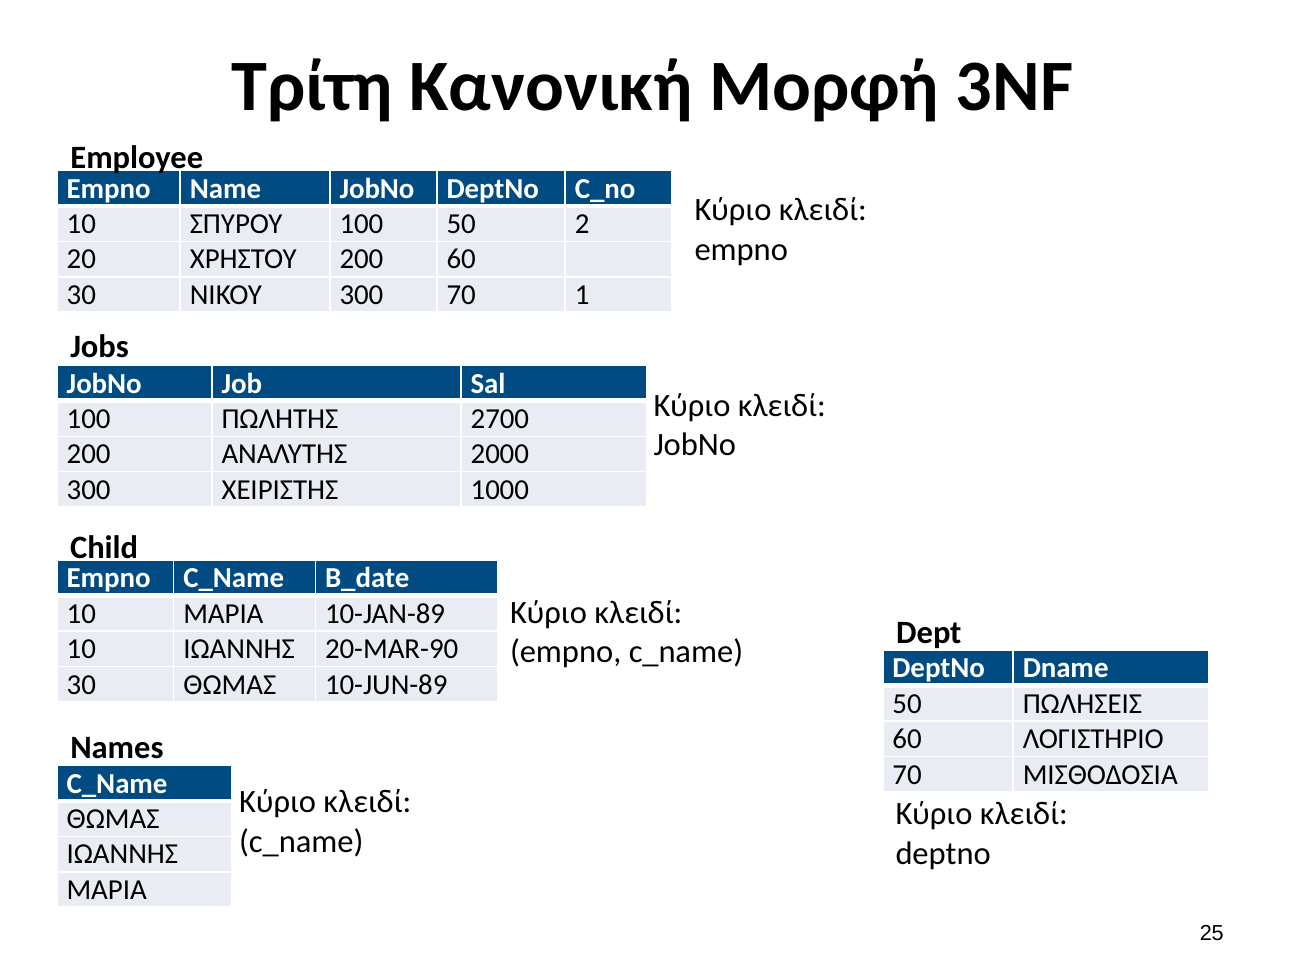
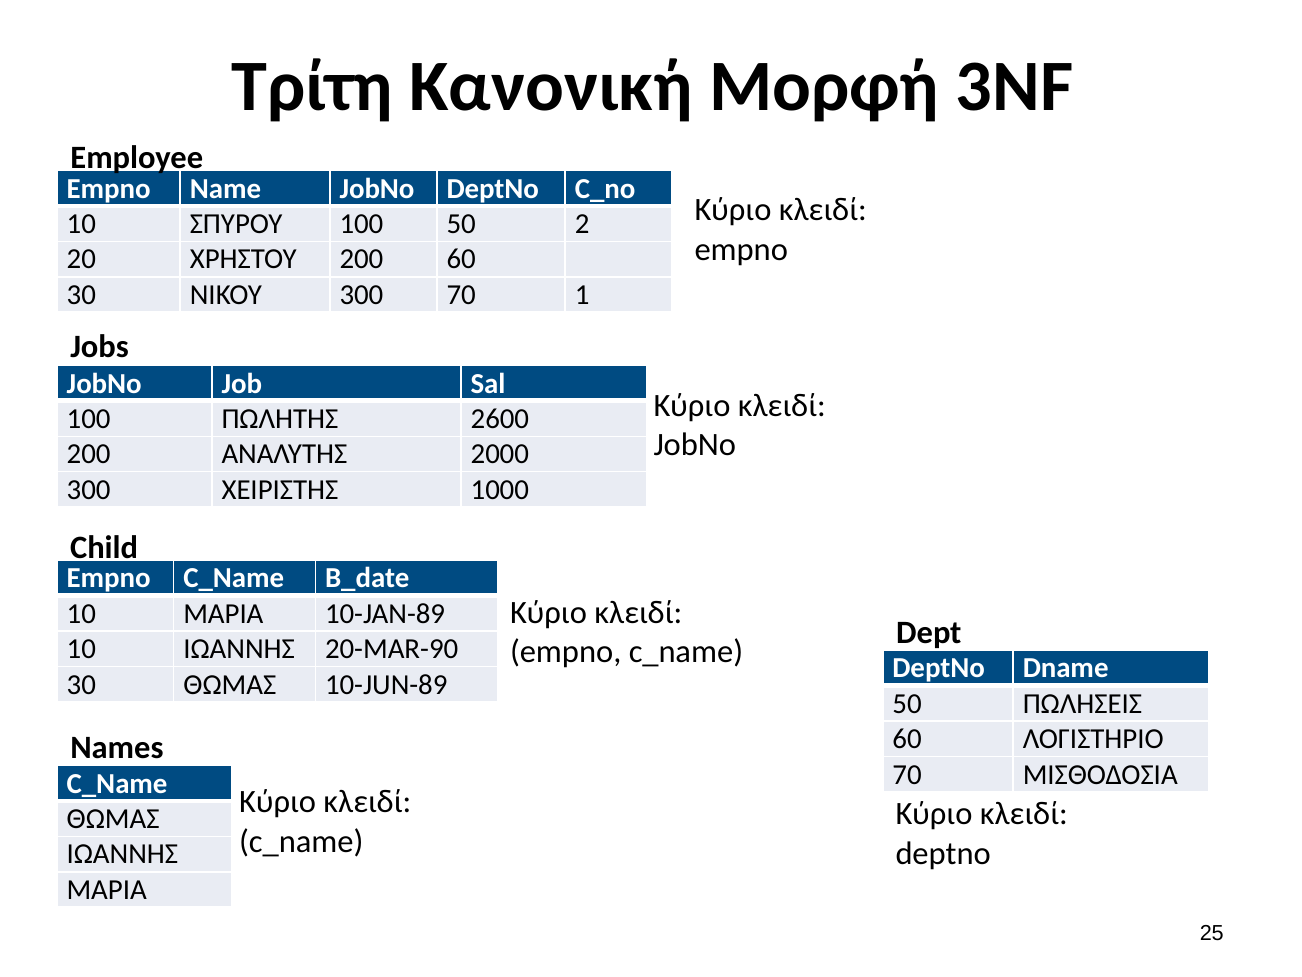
2700: 2700 -> 2600 (500, 419)
